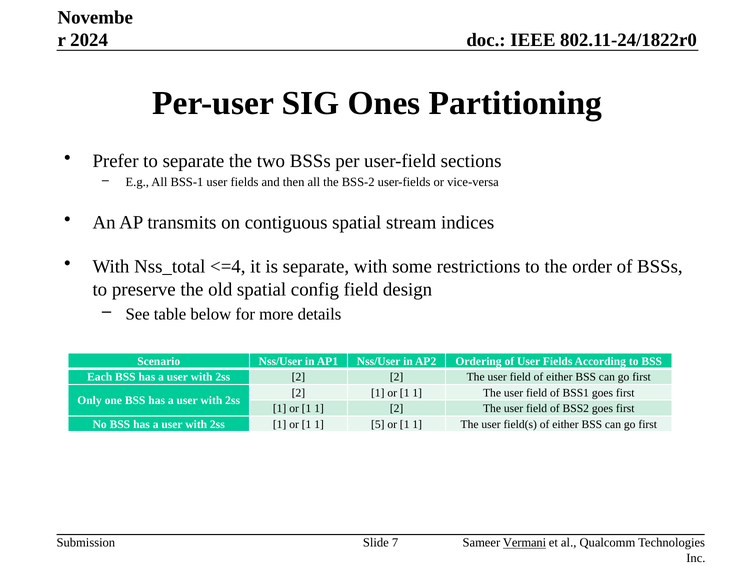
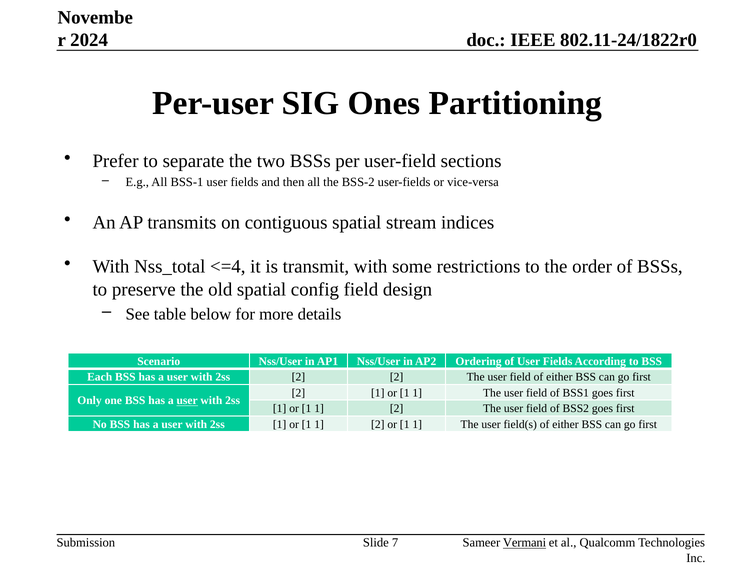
is separate: separate -> transmit (316, 267)
user underline: none -> present (187, 401)
5: 5 -> 2 (378, 424)
